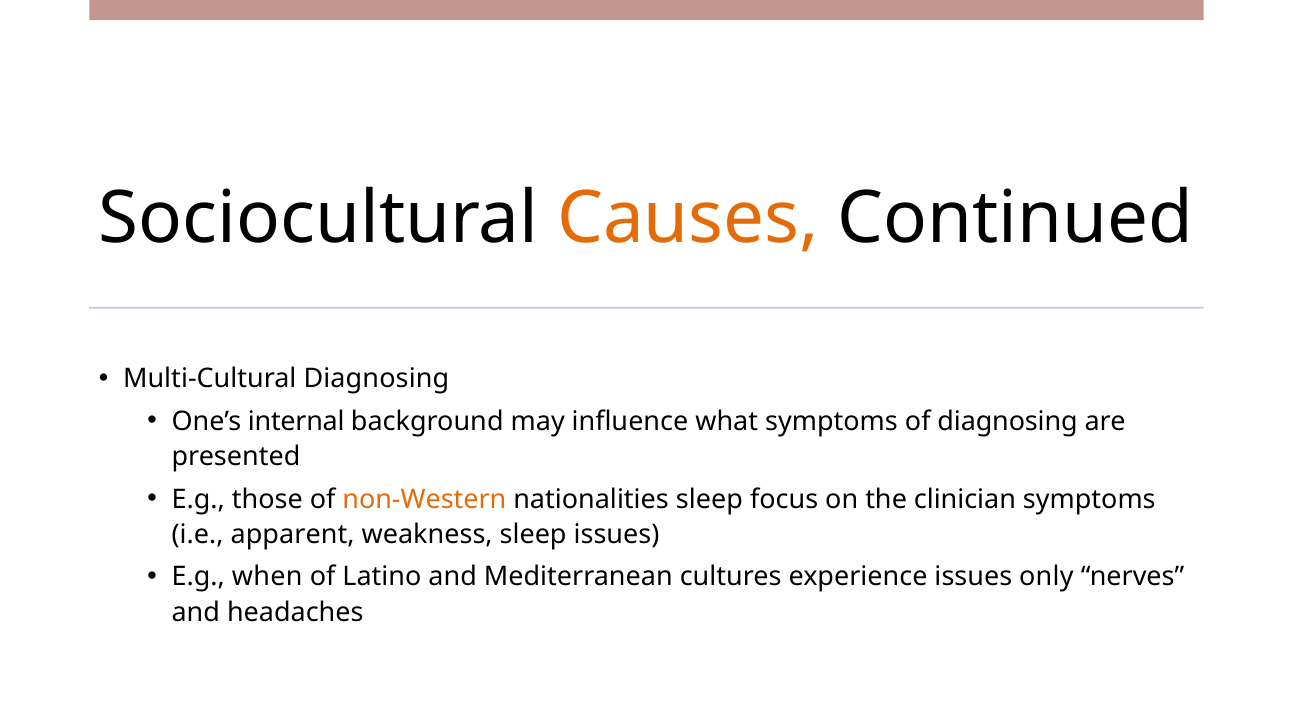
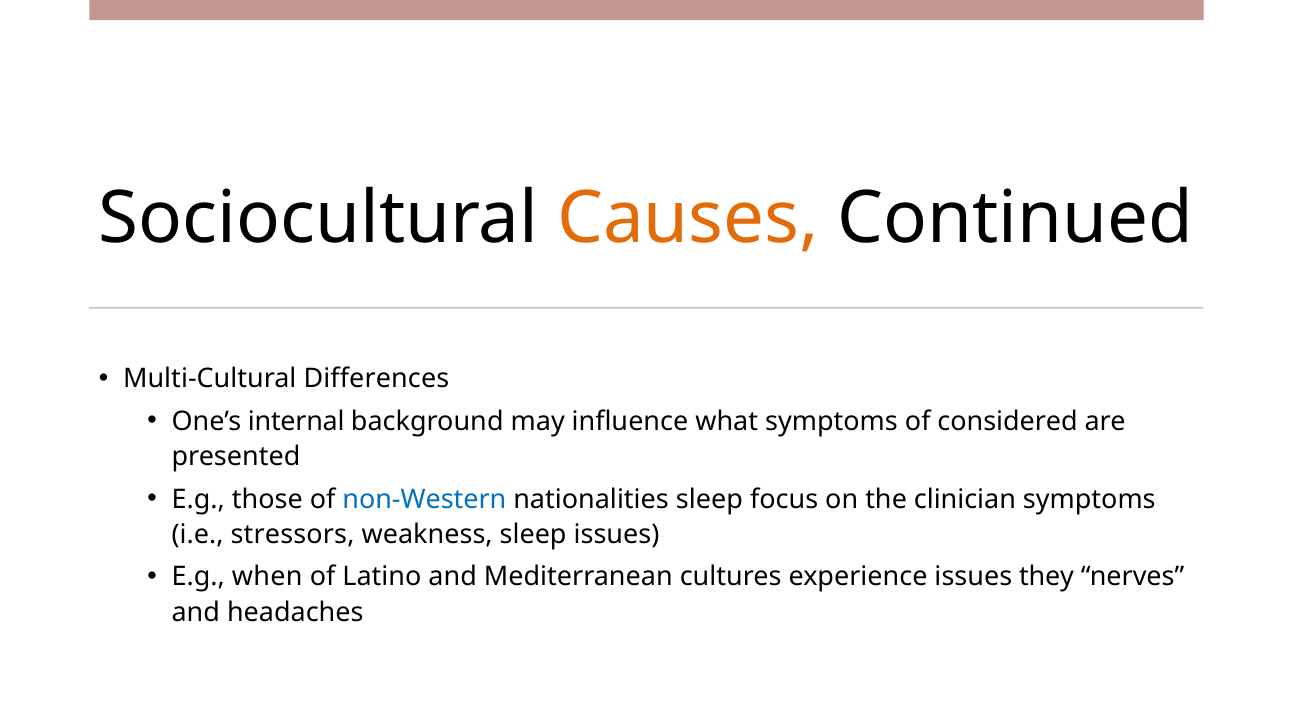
Multi-Cultural Diagnosing: Diagnosing -> Differences (376, 379)
of diagnosing: diagnosing -> considered (1008, 421)
non-Western colour: orange -> blue (424, 499)
apparent: apparent -> stressors (293, 535)
only: only -> they (1047, 577)
